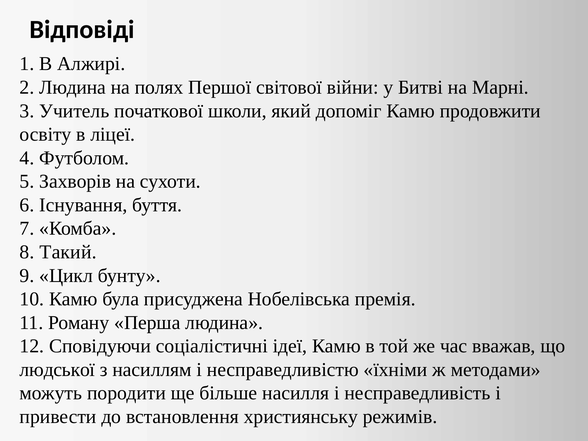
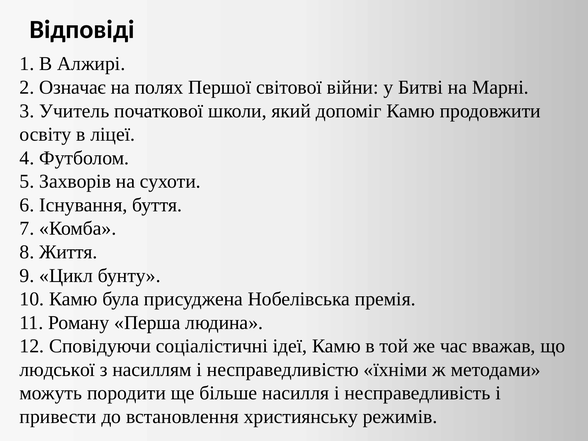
2 Людина: Людина -> Означає (73, 87)
Такий: Такий -> Життя (68, 252)
